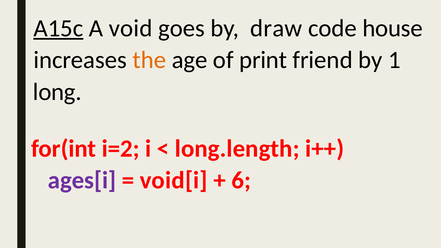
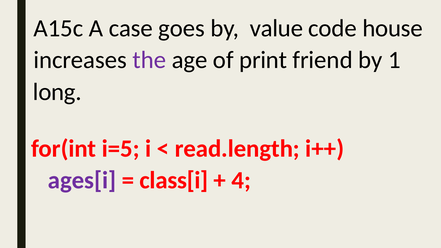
A15c underline: present -> none (58, 28)
void: void -> case (131, 28)
draw: draw -> value (277, 28)
the colour: orange -> purple (149, 60)
i=2: i=2 -> i=5 (121, 149)
long.length: long.length -> read.length (237, 149)
void[i: void[i -> class[i (174, 180)
6: 6 -> 4 (241, 180)
